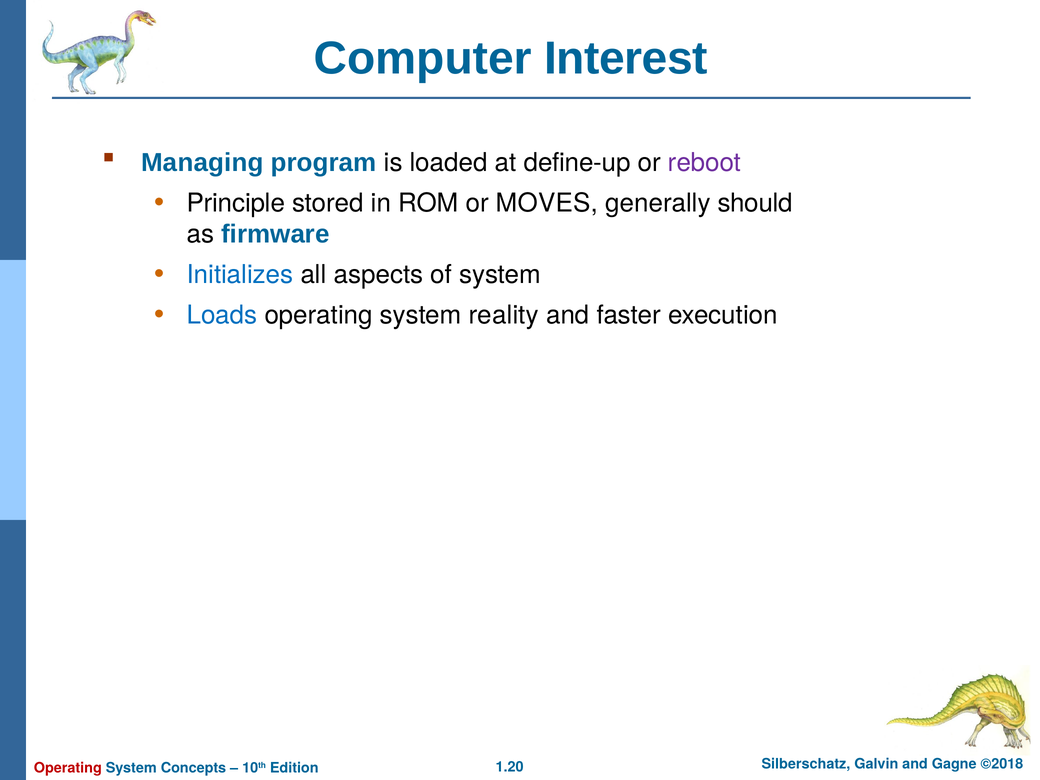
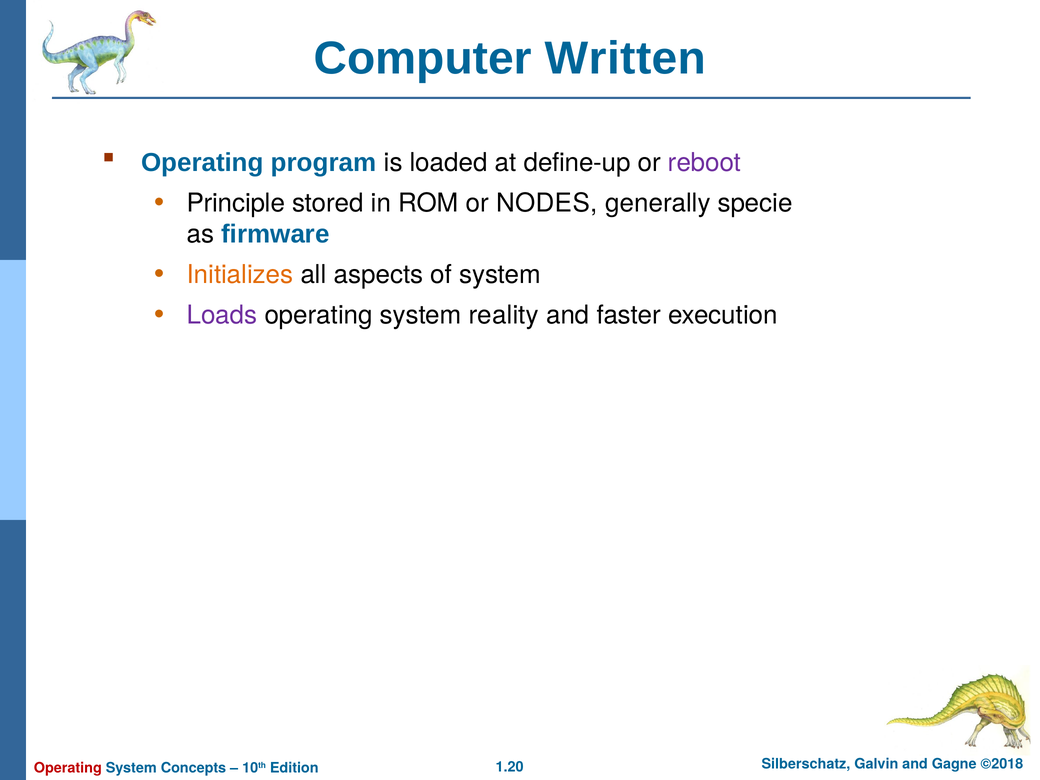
Interest: Interest -> Written (626, 59)
Managing: Managing -> Operating (202, 163)
MOVES: MOVES -> NODES (547, 203)
should: should -> specie (755, 203)
Initializes colour: blue -> orange (240, 275)
Loads colour: blue -> purple (222, 315)
